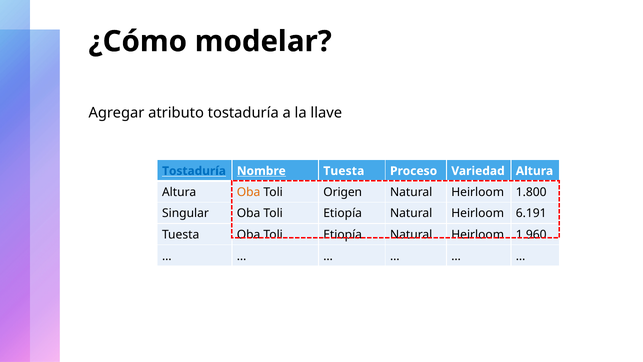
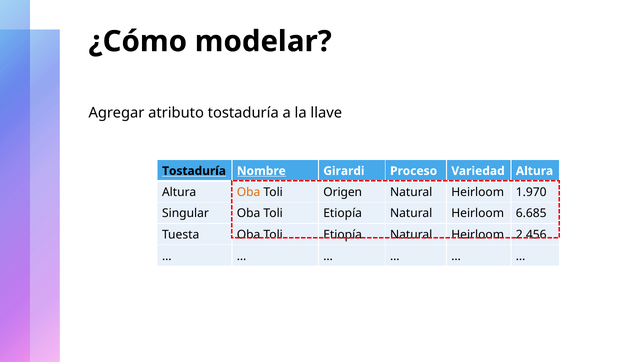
Tostaduría colour: blue -> black (194, 171)
Nombre Tuesta: Tuesta -> Girardi (344, 171)
1.800: 1.800 -> 1.970 (531, 192)
6.191: 6.191 -> 6.685 (531, 213)
1.960: 1.960 -> 2.456 (531, 235)
